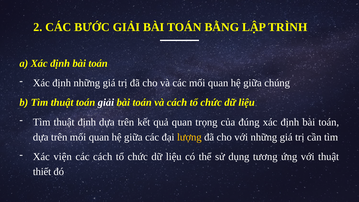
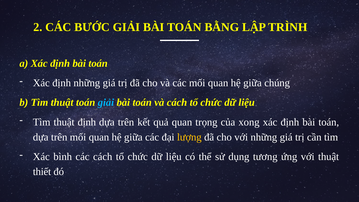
giải colour: white -> light blue (106, 102)
đúng: đúng -> xong (249, 122)
viện: viện -> bình (63, 157)
